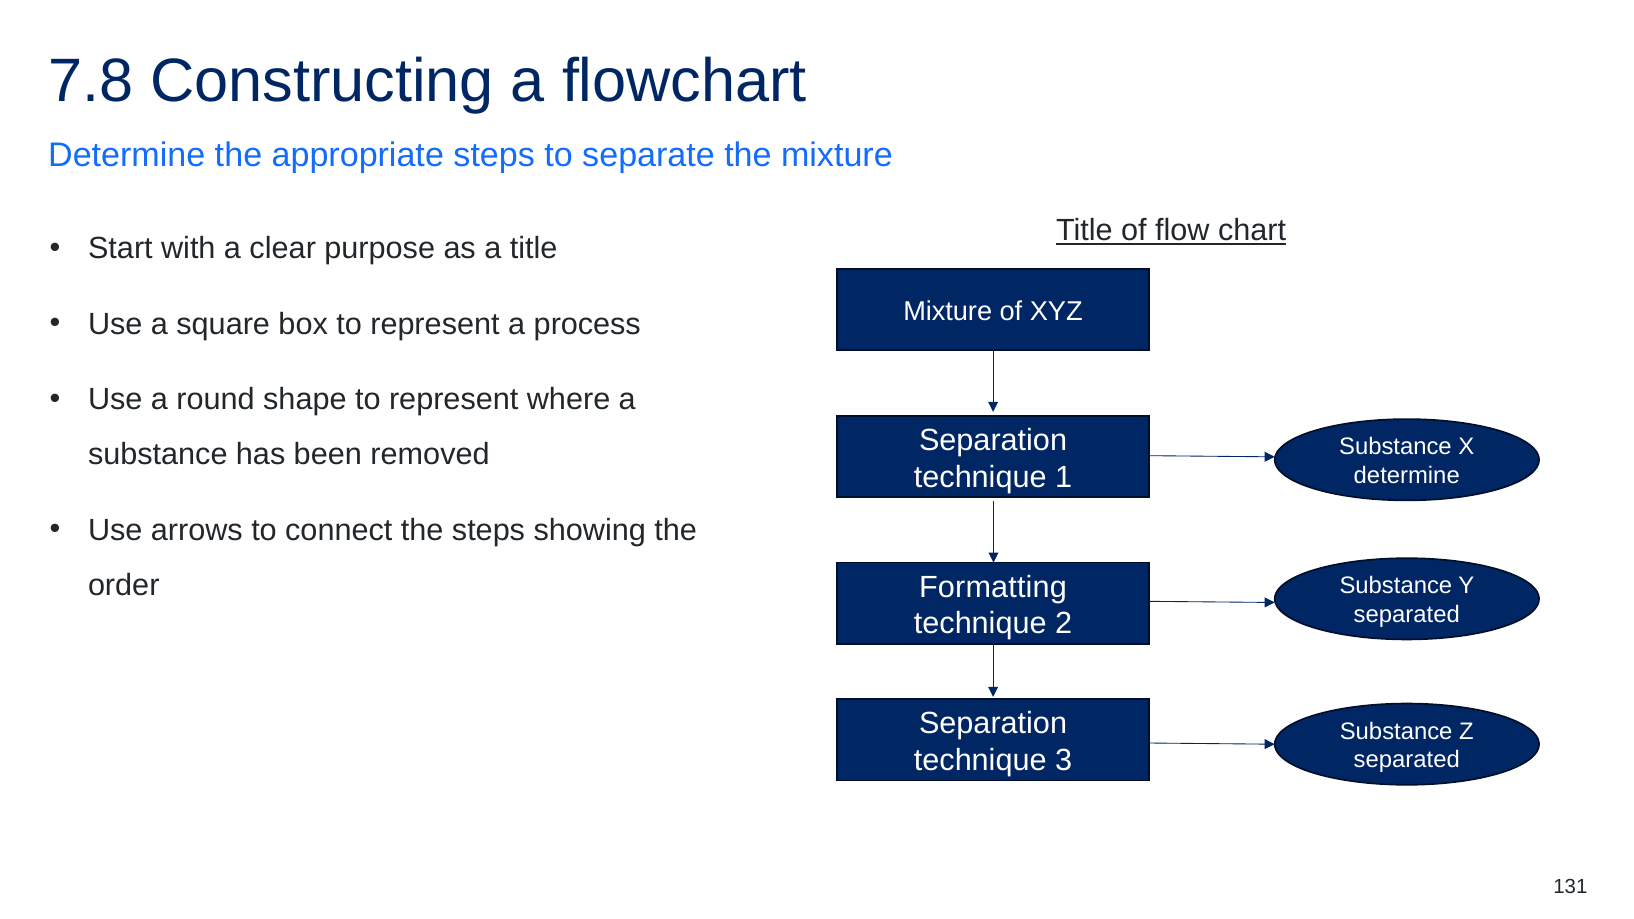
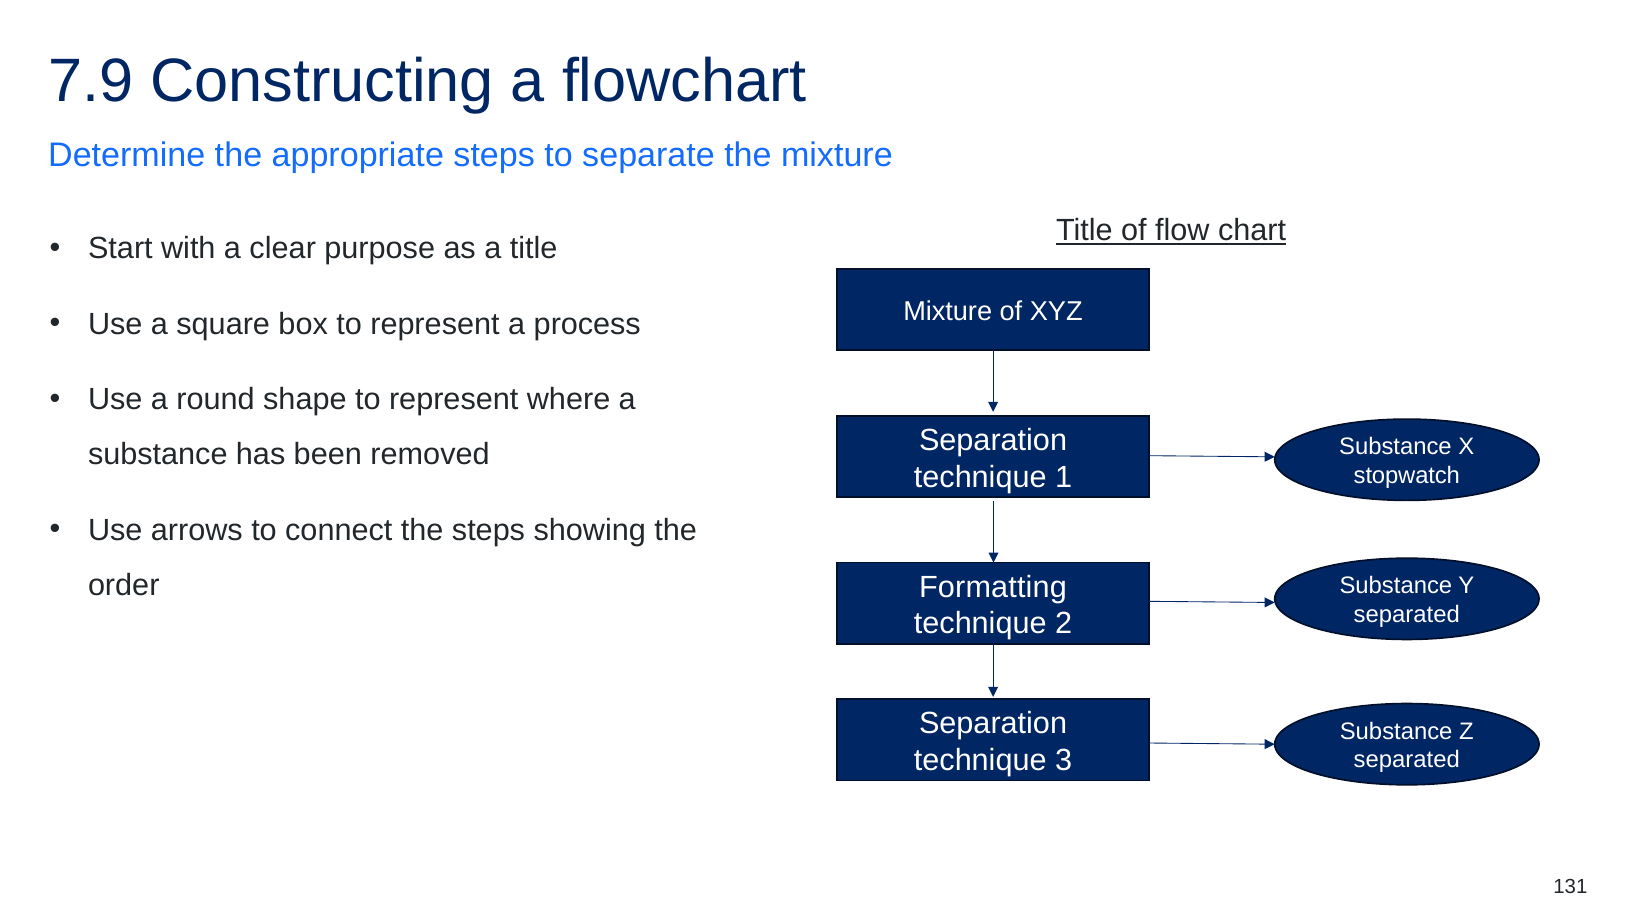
7.8: 7.8 -> 7.9 (91, 81)
determine: determine -> stopwatch (1407, 476)
